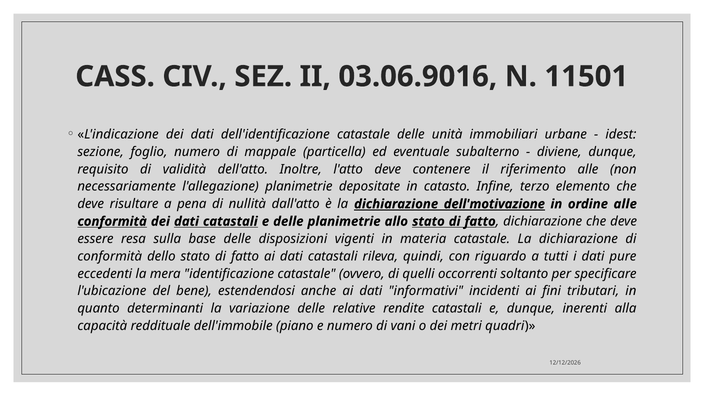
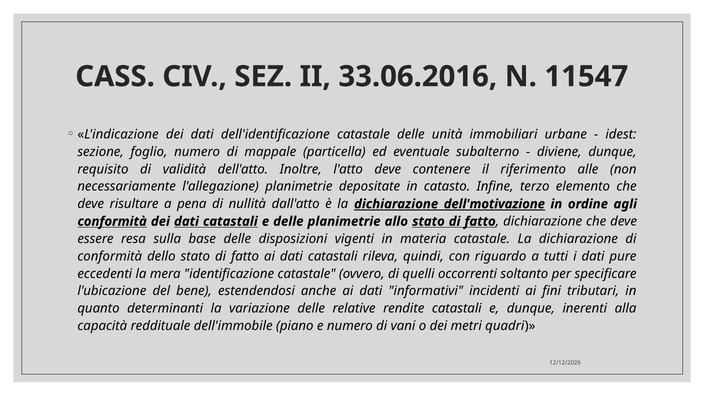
03.06.9016: 03.06.9016 -> 33.06.2016 (418, 77)
11501: 11501 -> 11547 (586, 77)
ordine alle: alle -> agli (625, 204)
